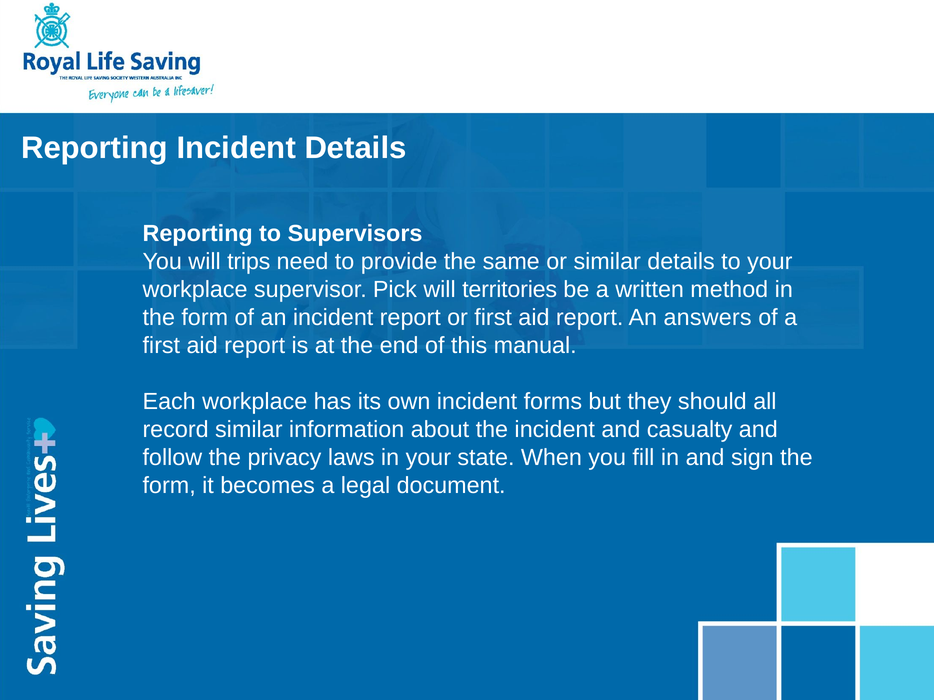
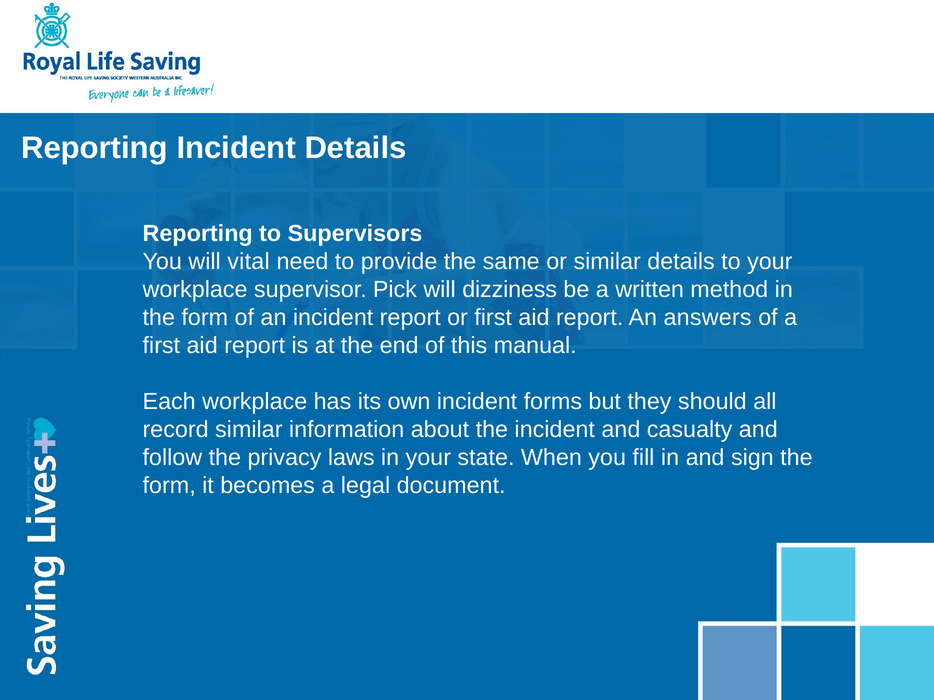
trips: trips -> vital (249, 262)
territories: territories -> dizziness (510, 290)
